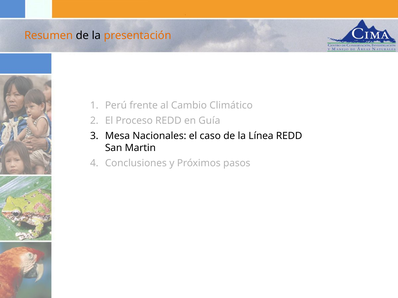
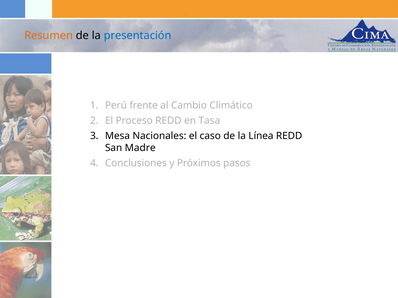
presentación colour: orange -> blue (138, 36)
Guía: Guía -> Tasa (209, 121)
Martin: Martin -> Madre (140, 148)
